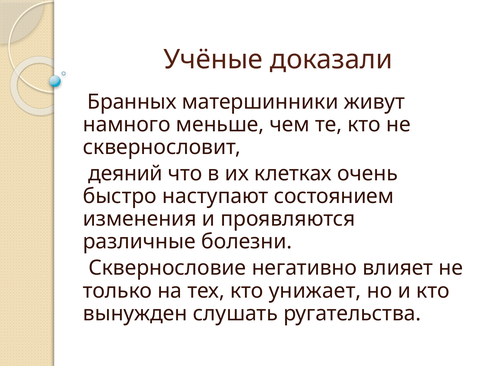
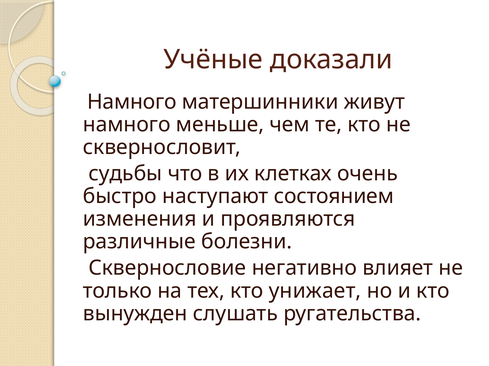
Бранных: Бранных -> Намного (132, 102)
деяний: деяний -> судьбы (125, 174)
